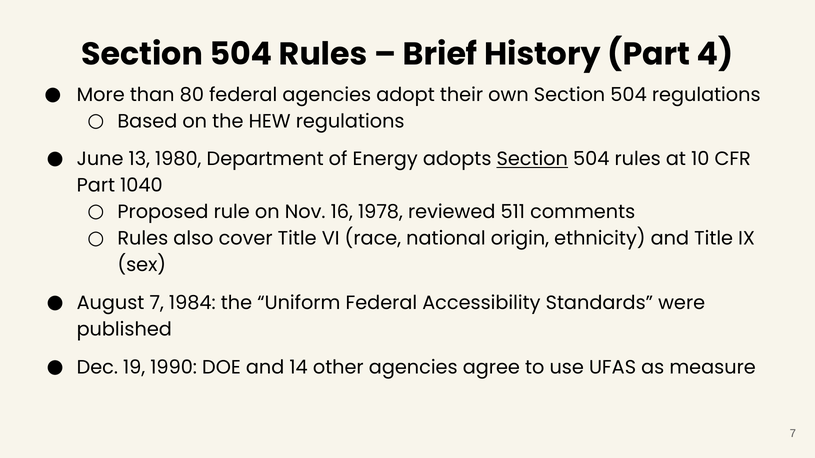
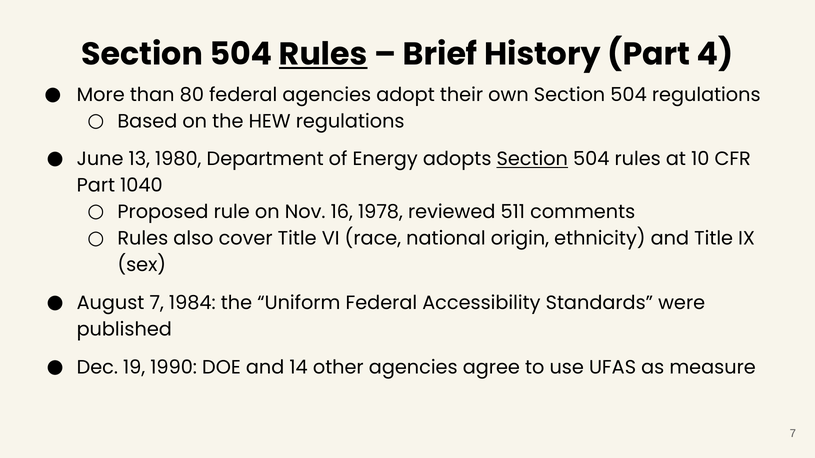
Rules underline: none -> present (323, 54)
